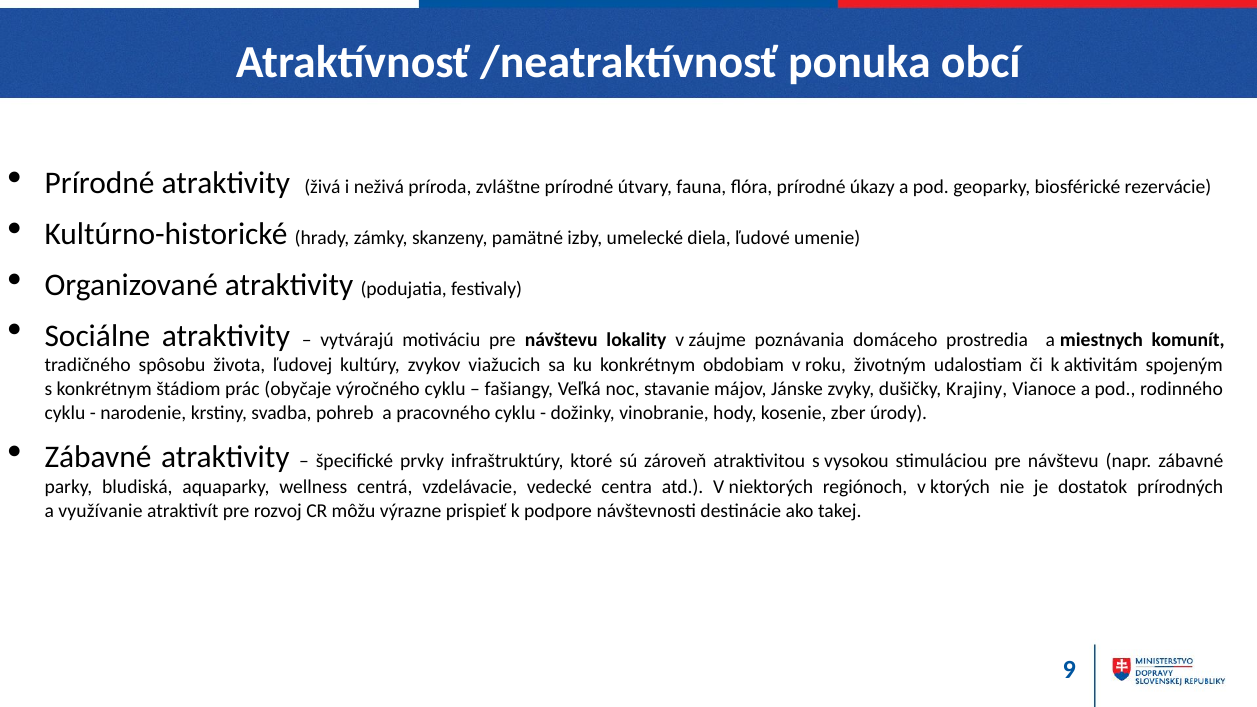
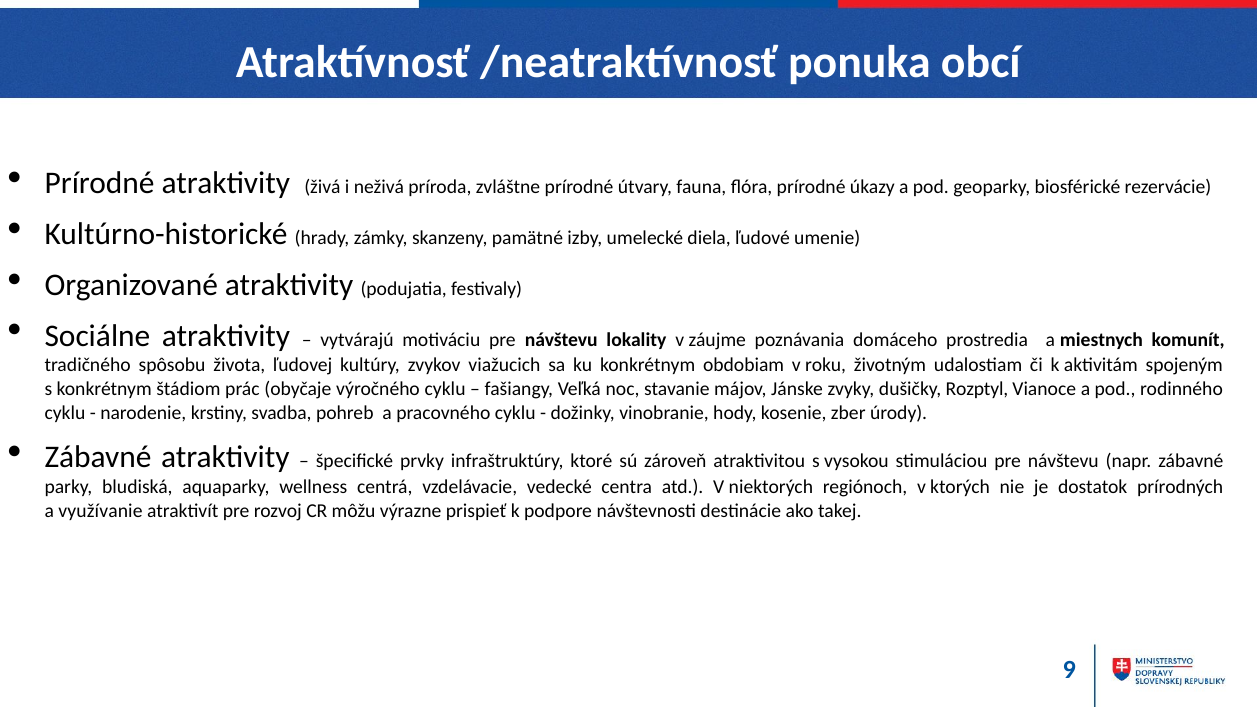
Krajiny: Krajiny -> Rozptyl (977, 389)
